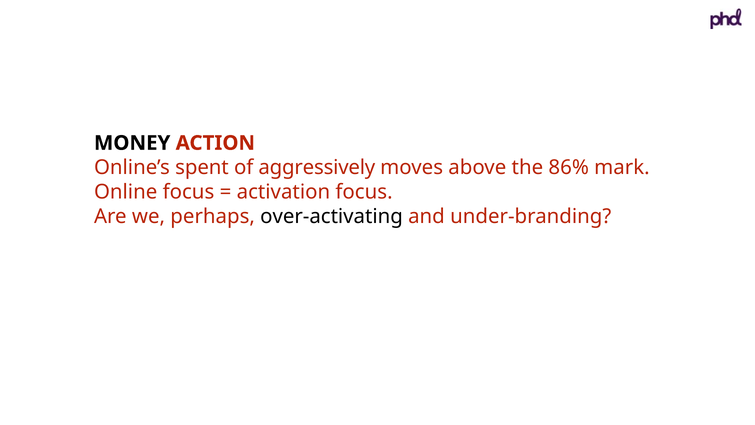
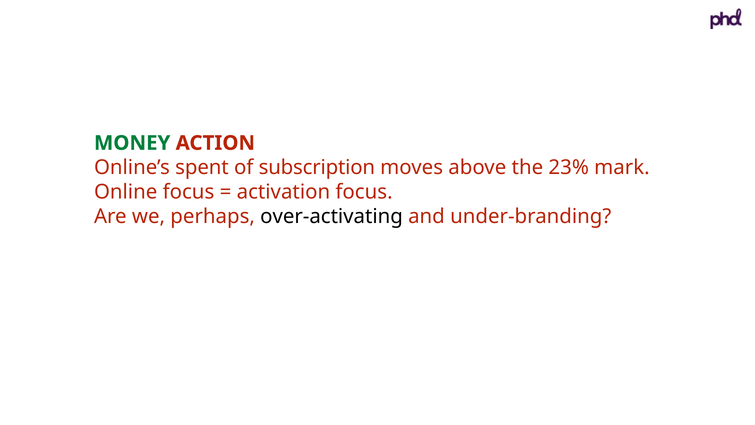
MONEY colour: black -> green (132, 143)
aggressively: aggressively -> subscription (317, 167)
86%: 86% -> 23% (569, 167)
